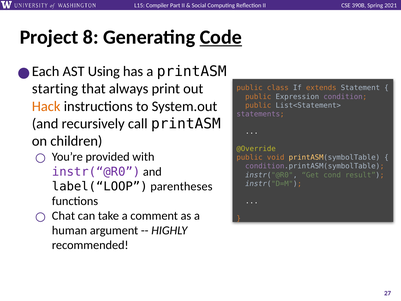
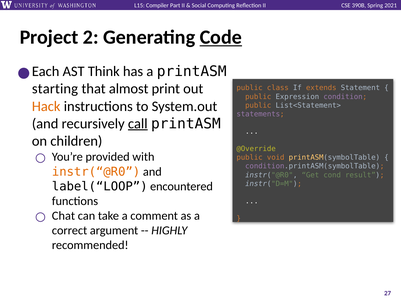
8: 8 -> 2 (91, 37)
Using: Using -> Think (104, 71)
always: always -> almost (129, 89)
call underline: none -> present (138, 124)
instr(“@R0 colour: purple -> orange (96, 171)
parentheses: parentheses -> encountered (182, 186)
human: human -> correct (70, 230)
